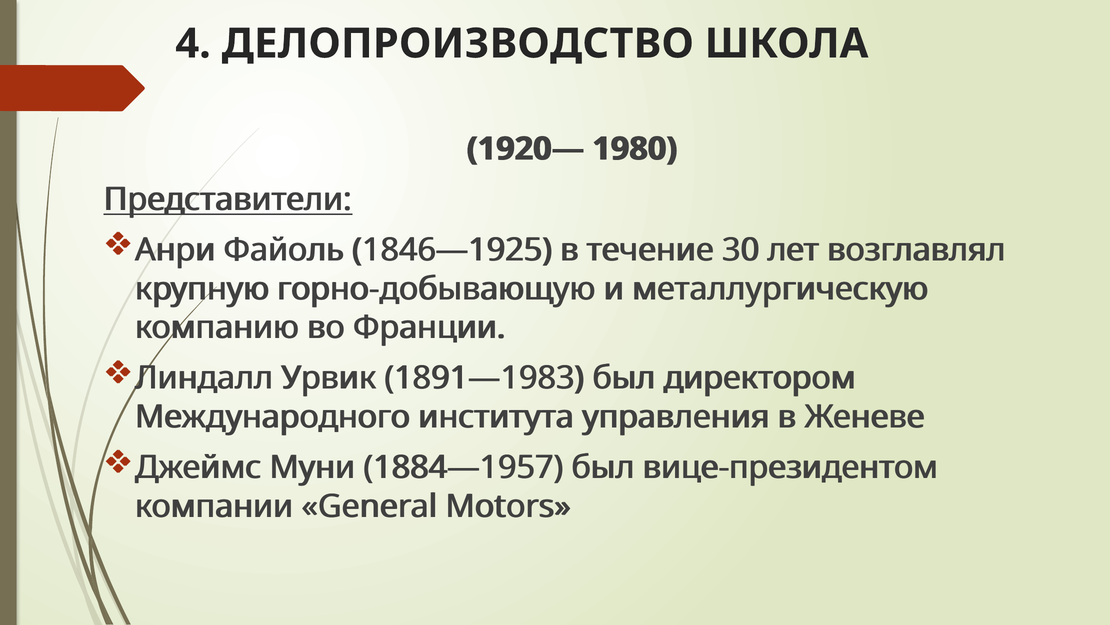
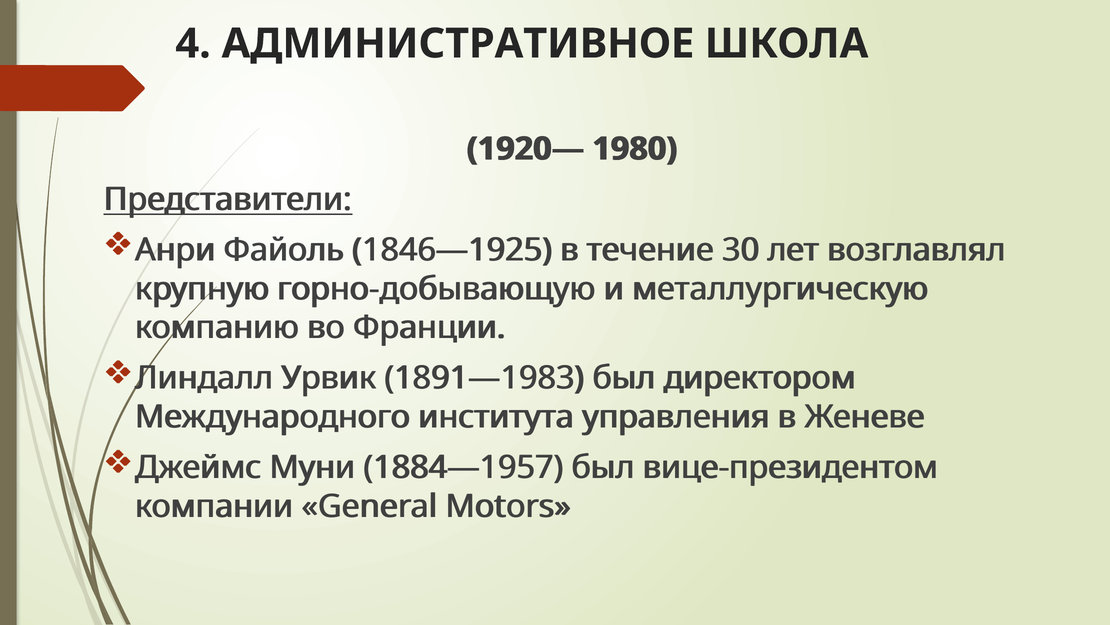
ДЕЛОПРОИЗВОДСТВО: ДЕЛОПРОИЗВОДСТВО -> АДМИНИСТРАТИВНОЕ (458, 44)
